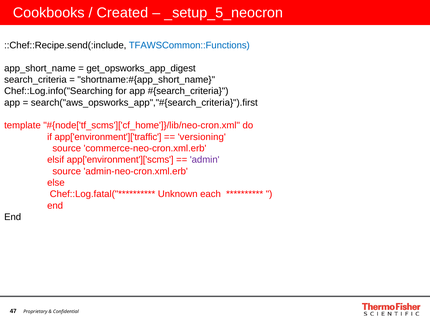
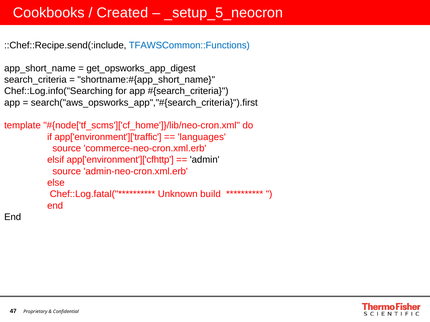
versioning: versioning -> languages (202, 137)
app['environment']['scms: app['environment']['scms -> app['environment']['cfhttp (120, 160)
admin colour: purple -> black (205, 160)
each: each -> build (210, 194)
